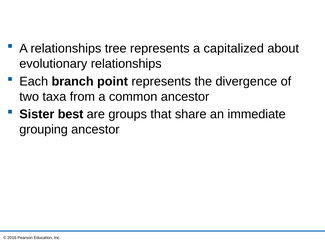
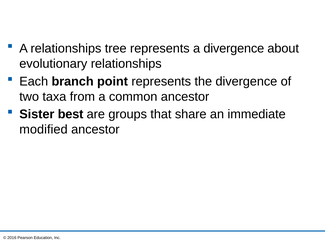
a capitalized: capitalized -> divergence (234, 48)
grouping: grouping -> modified (43, 129)
